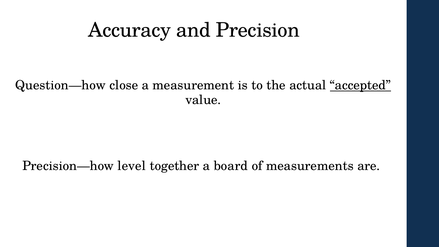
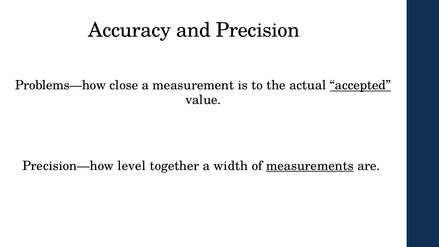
Question—how: Question—how -> Problems—how (61, 85)
board: board -> width (231, 166)
measurements underline: none -> present (310, 166)
